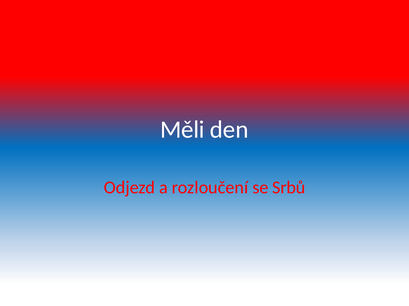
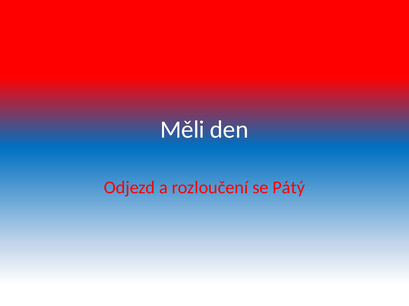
Srbů: Srbů -> Pátý (289, 188)
